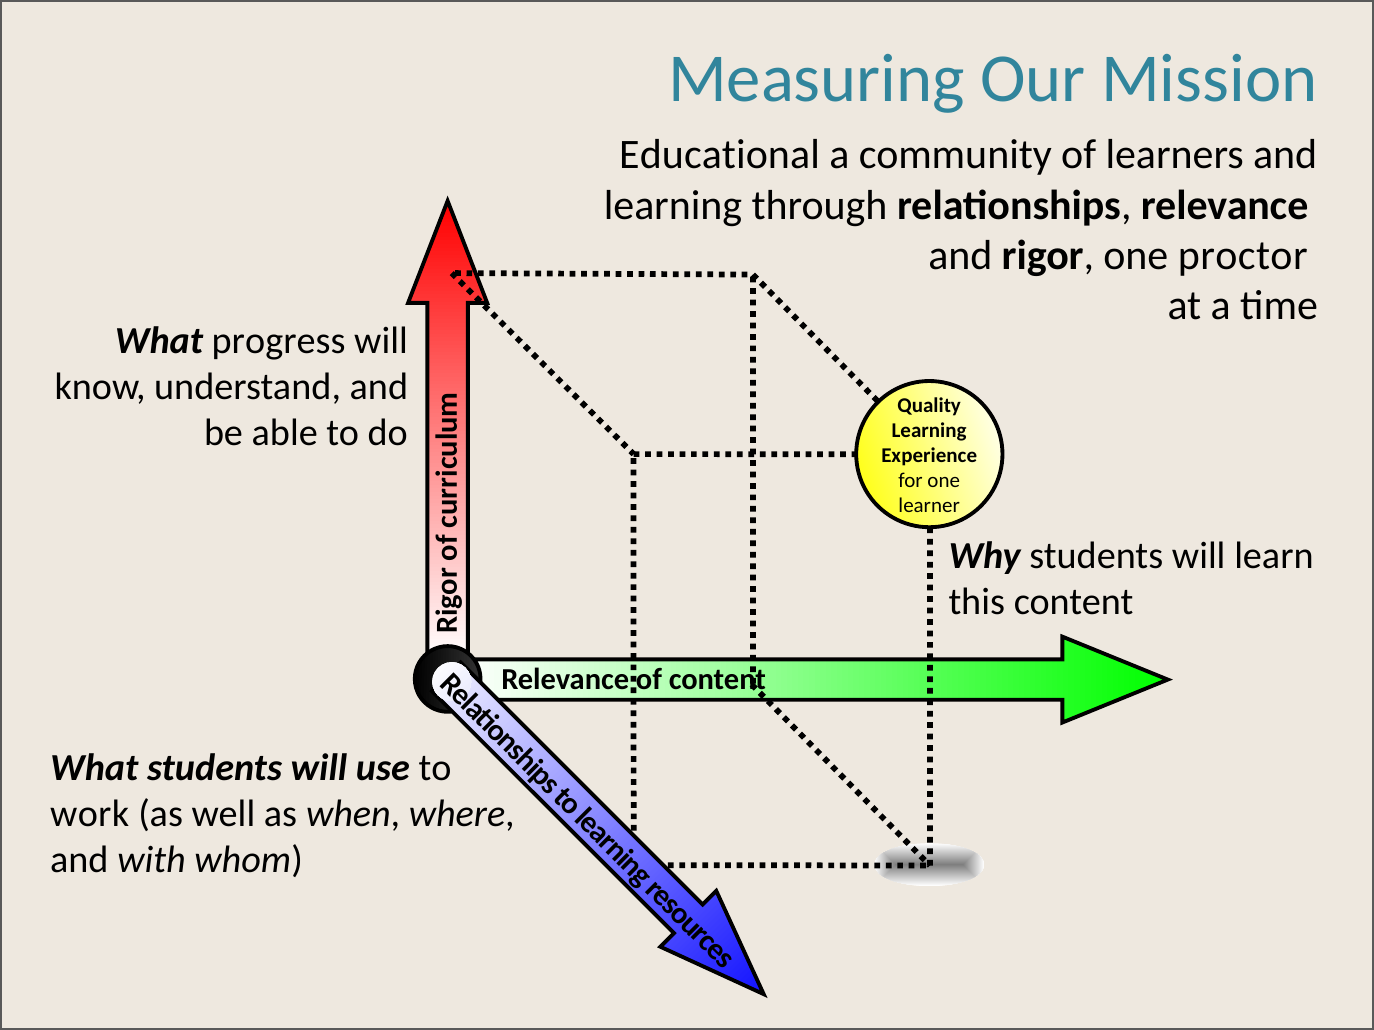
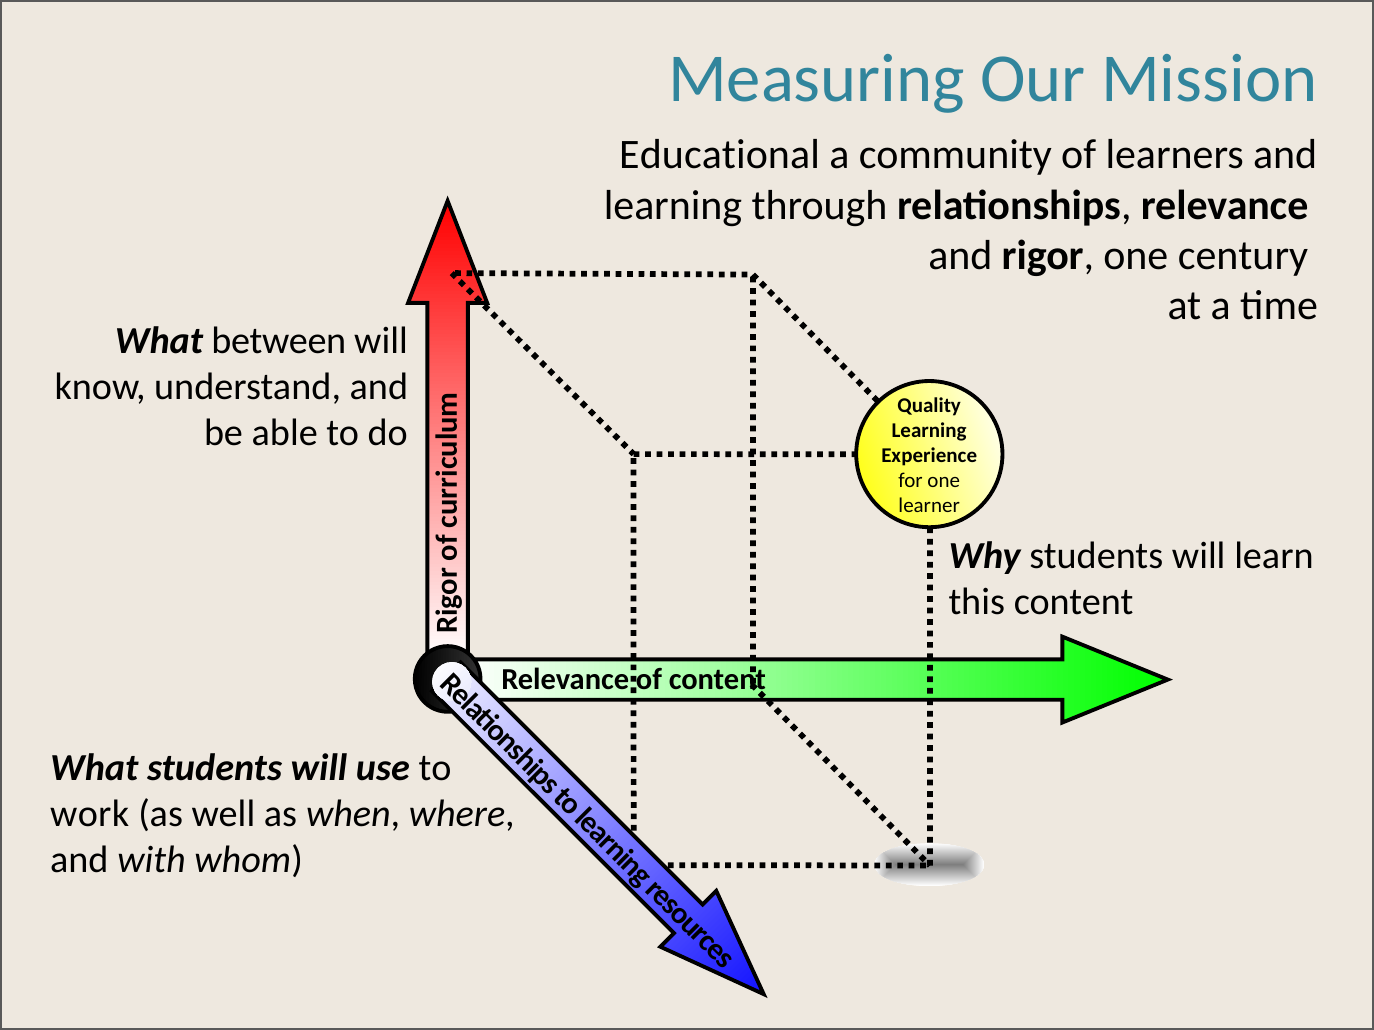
proctor: proctor -> century (1243, 256)
progress: progress -> between (279, 341)
